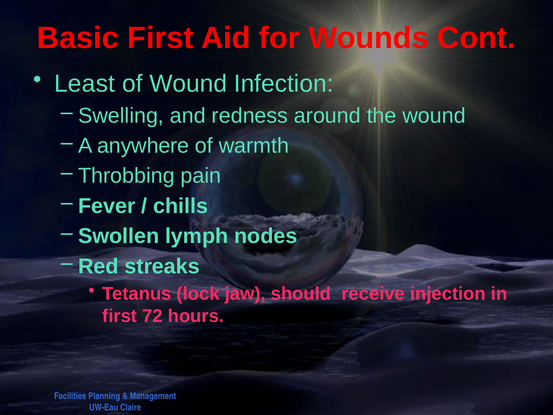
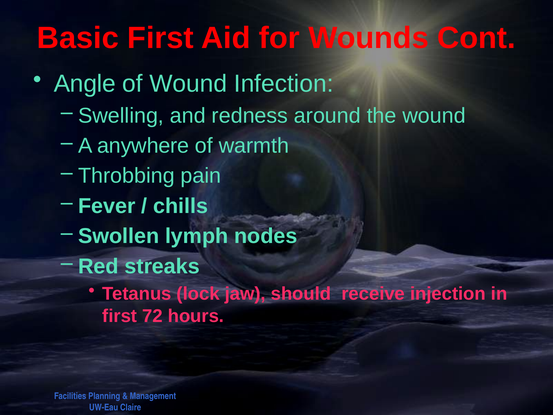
Least: Least -> Angle (85, 84)
